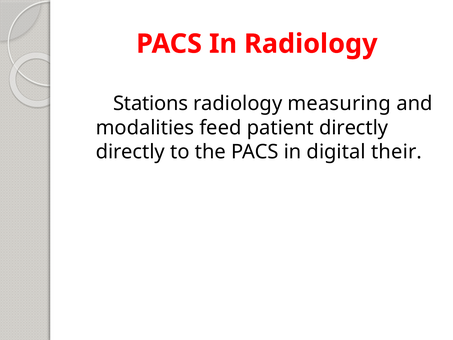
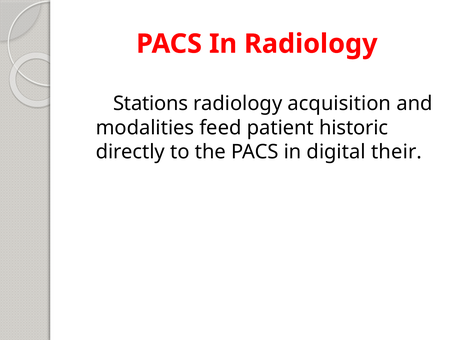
measuring: measuring -> acquisition (339, 104)
patient directly: directly -> historic (354, 128)
